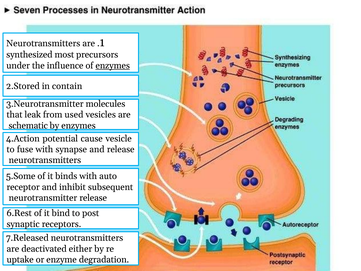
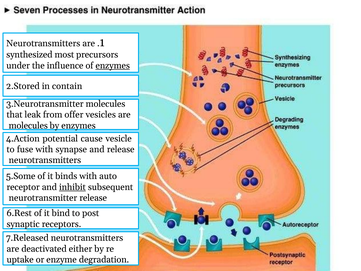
used: used -> offer (74, 115)
schematic: schematic -> molecules (28, 125)
inhibit underline: none -> present (72, 187)
